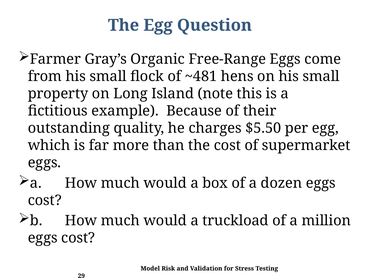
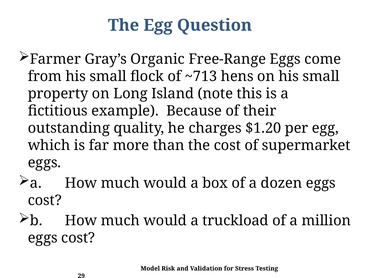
~481: ~481 -> ~713 (201, 76)
$5.50: $5.50 -> $1.20 (263, 128)
